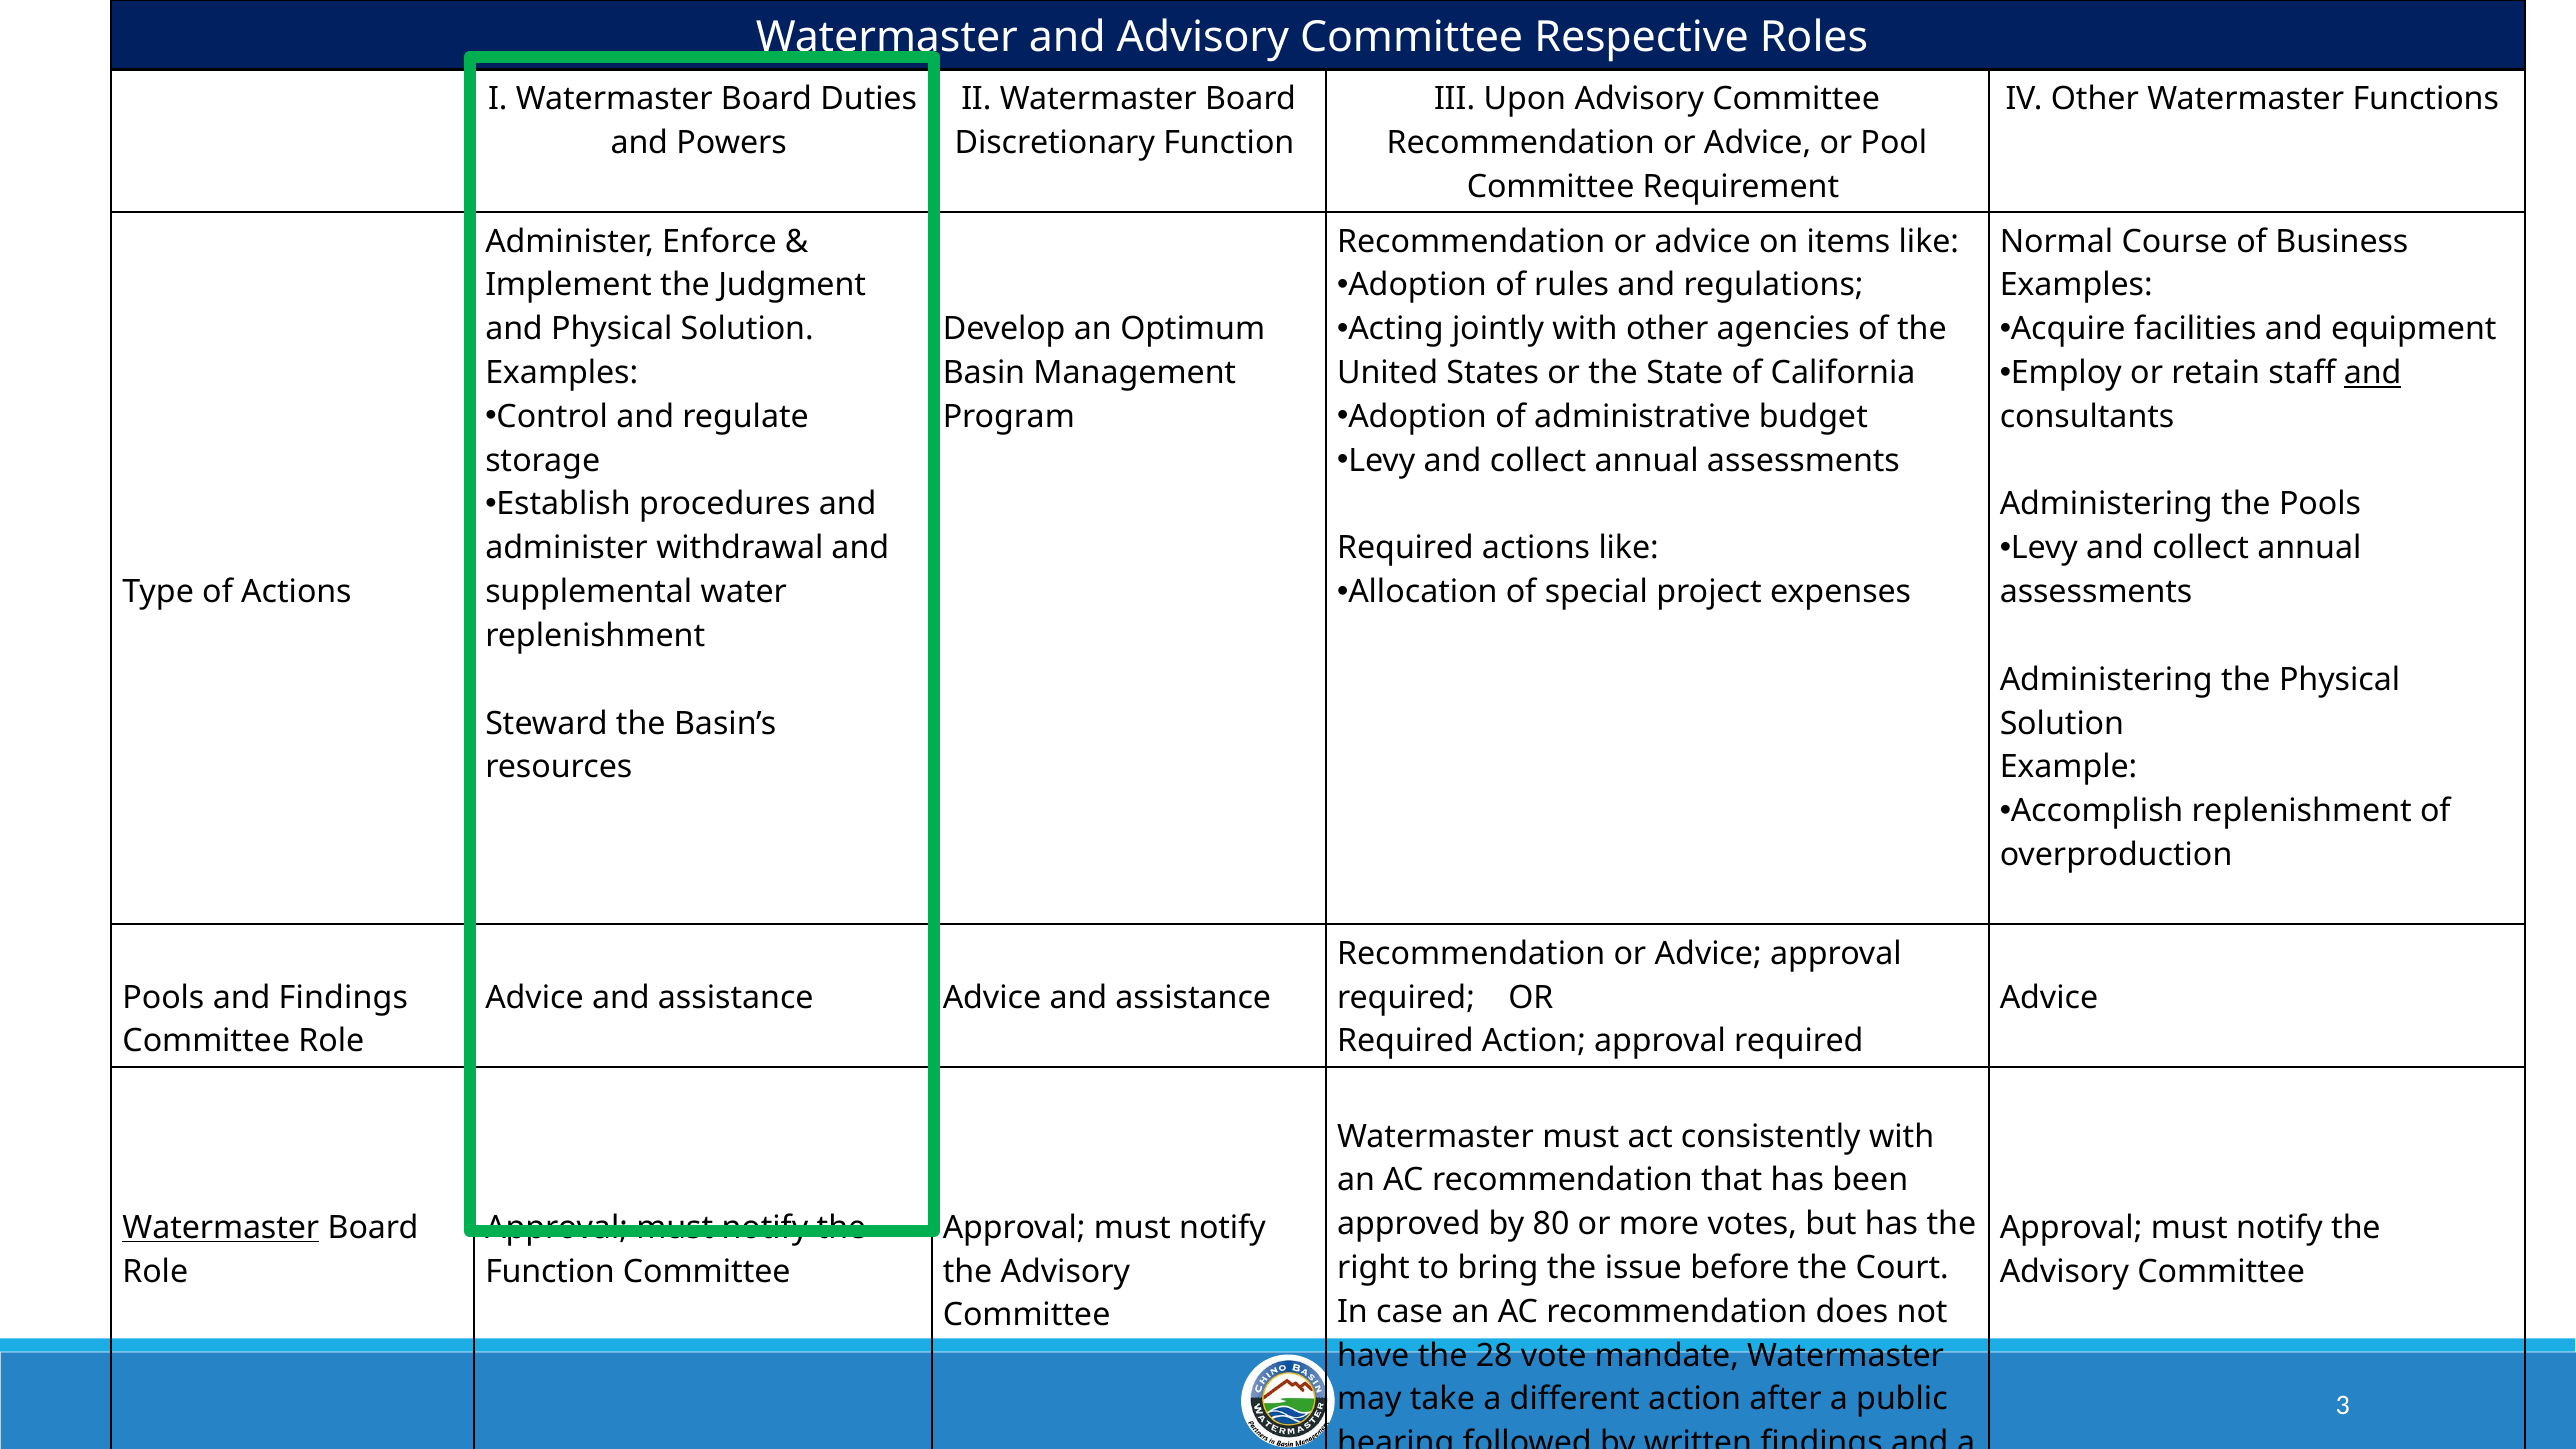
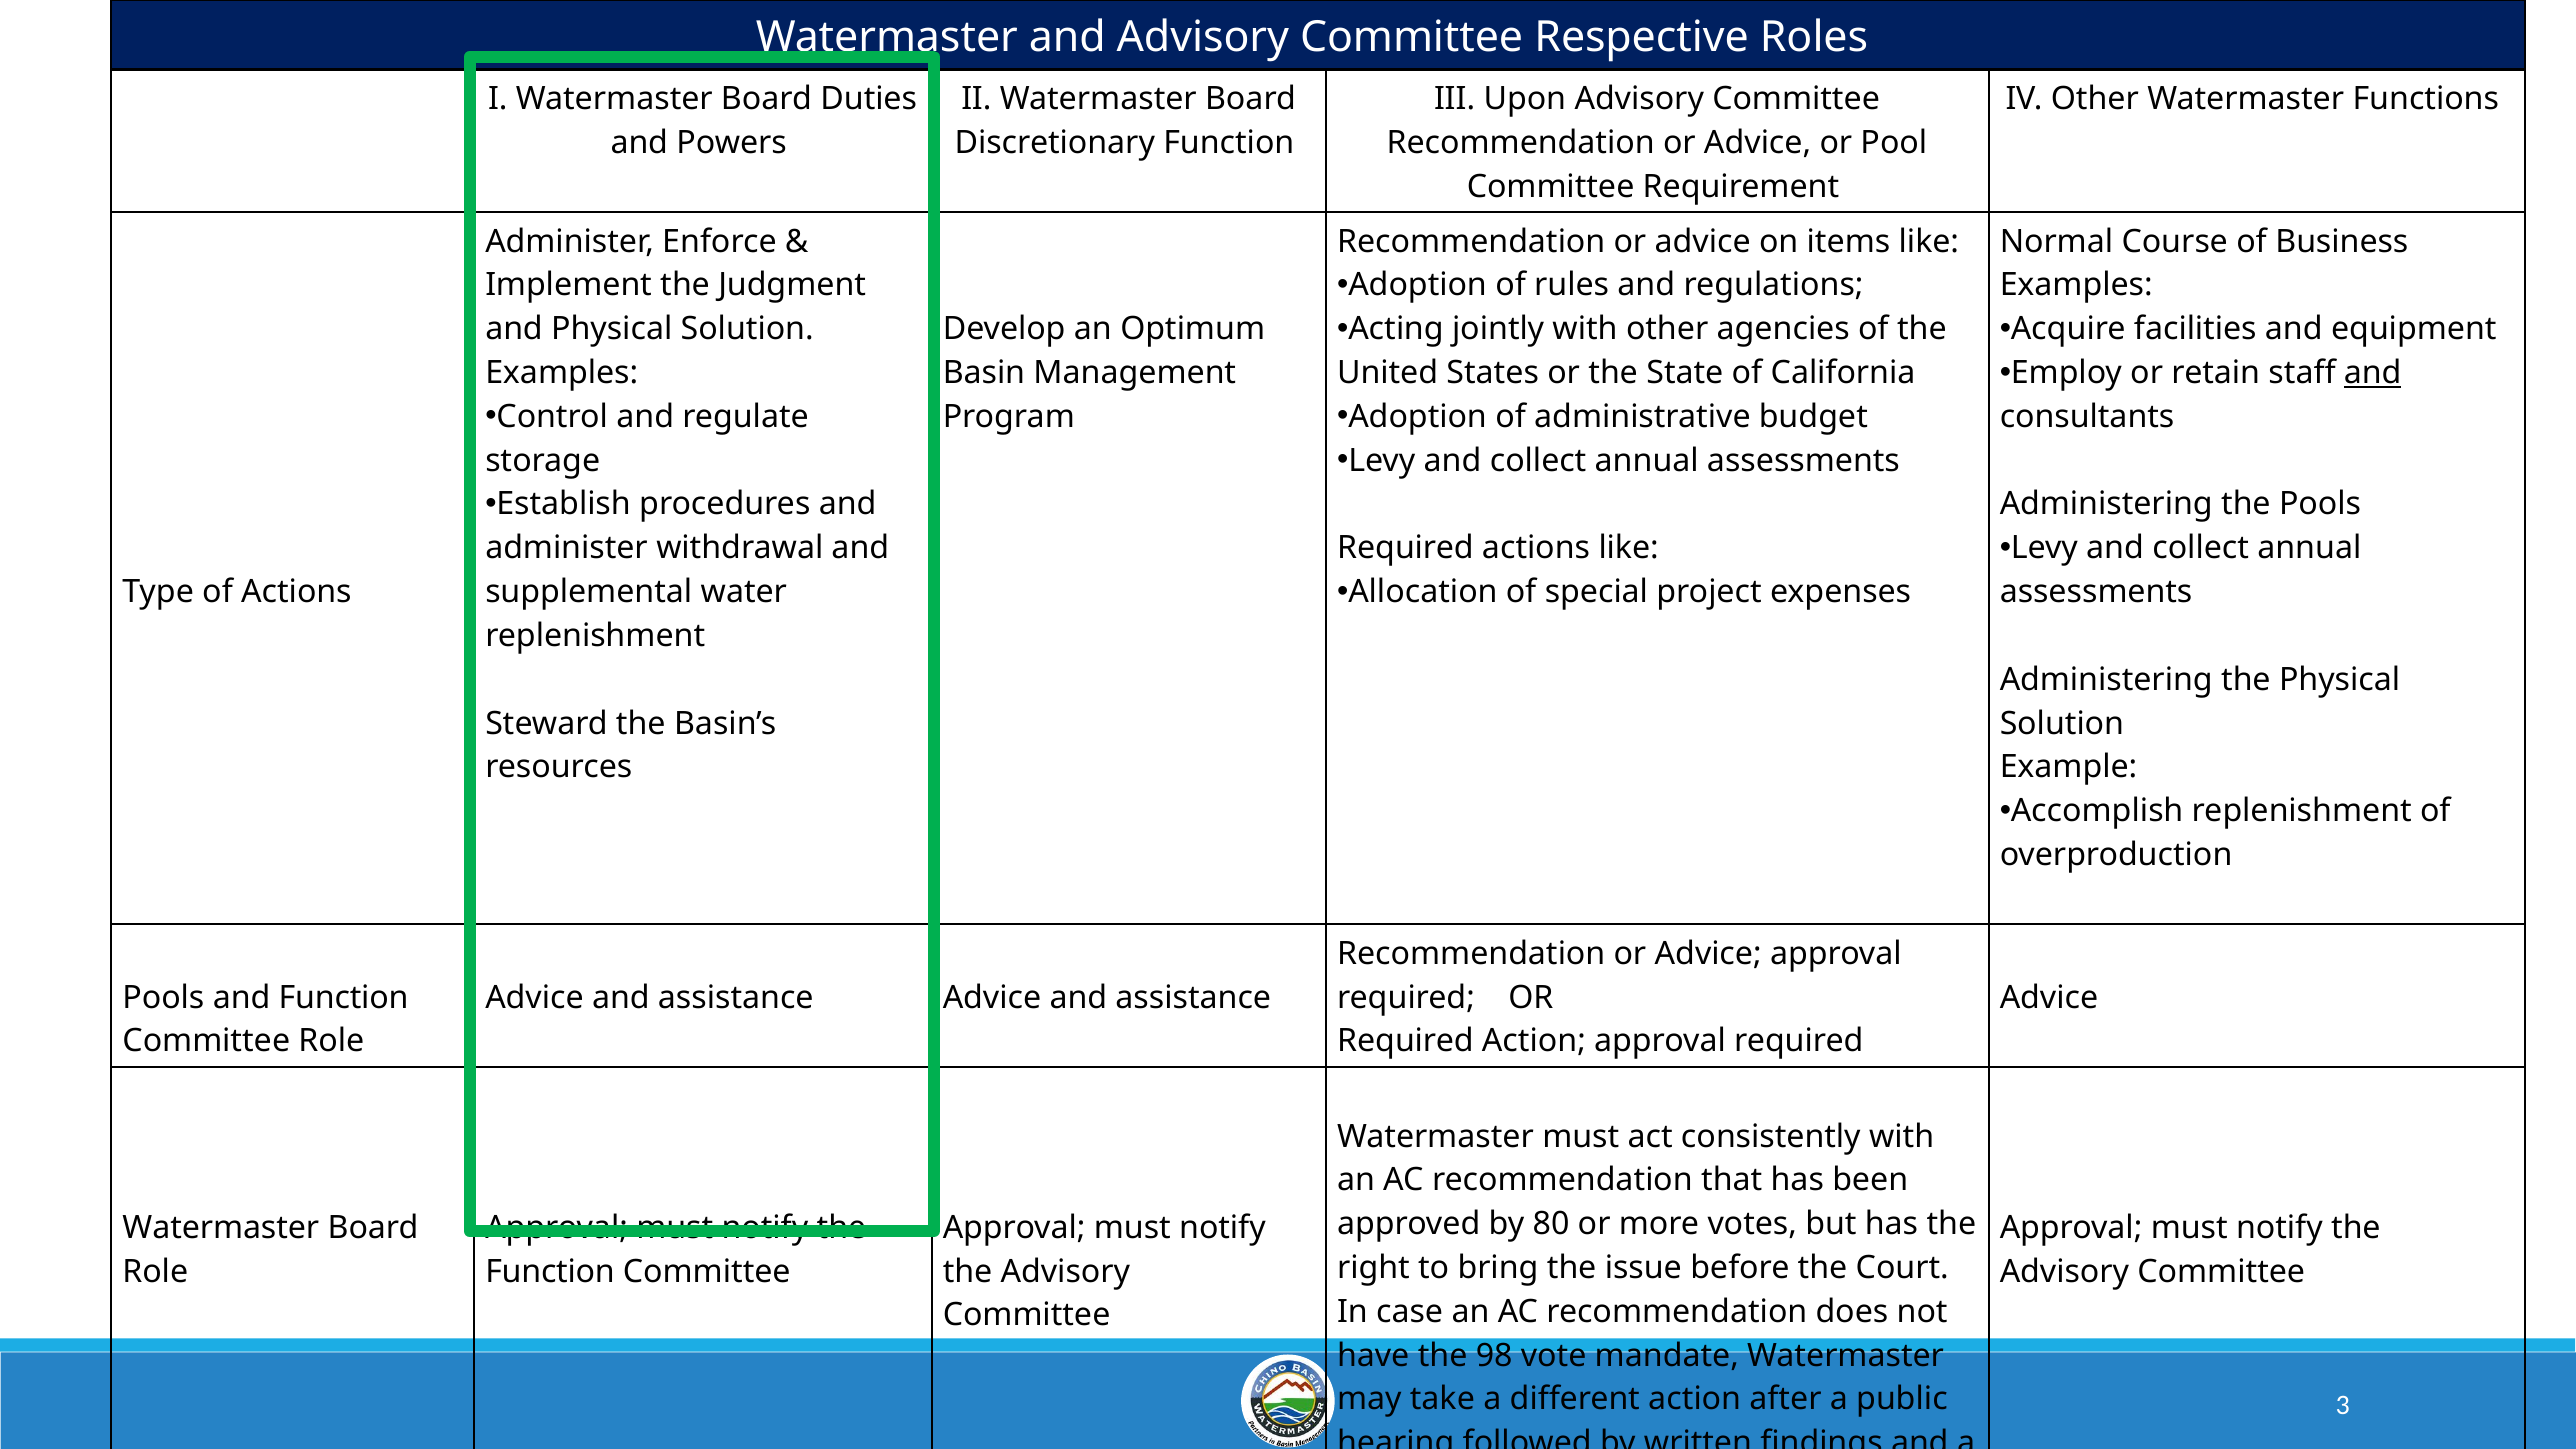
and Findings: Findings -> Function (344, 997)
Watermaster underline: present -> none (221, 1228)
28: 28 -> 98 (1494, 1356)
